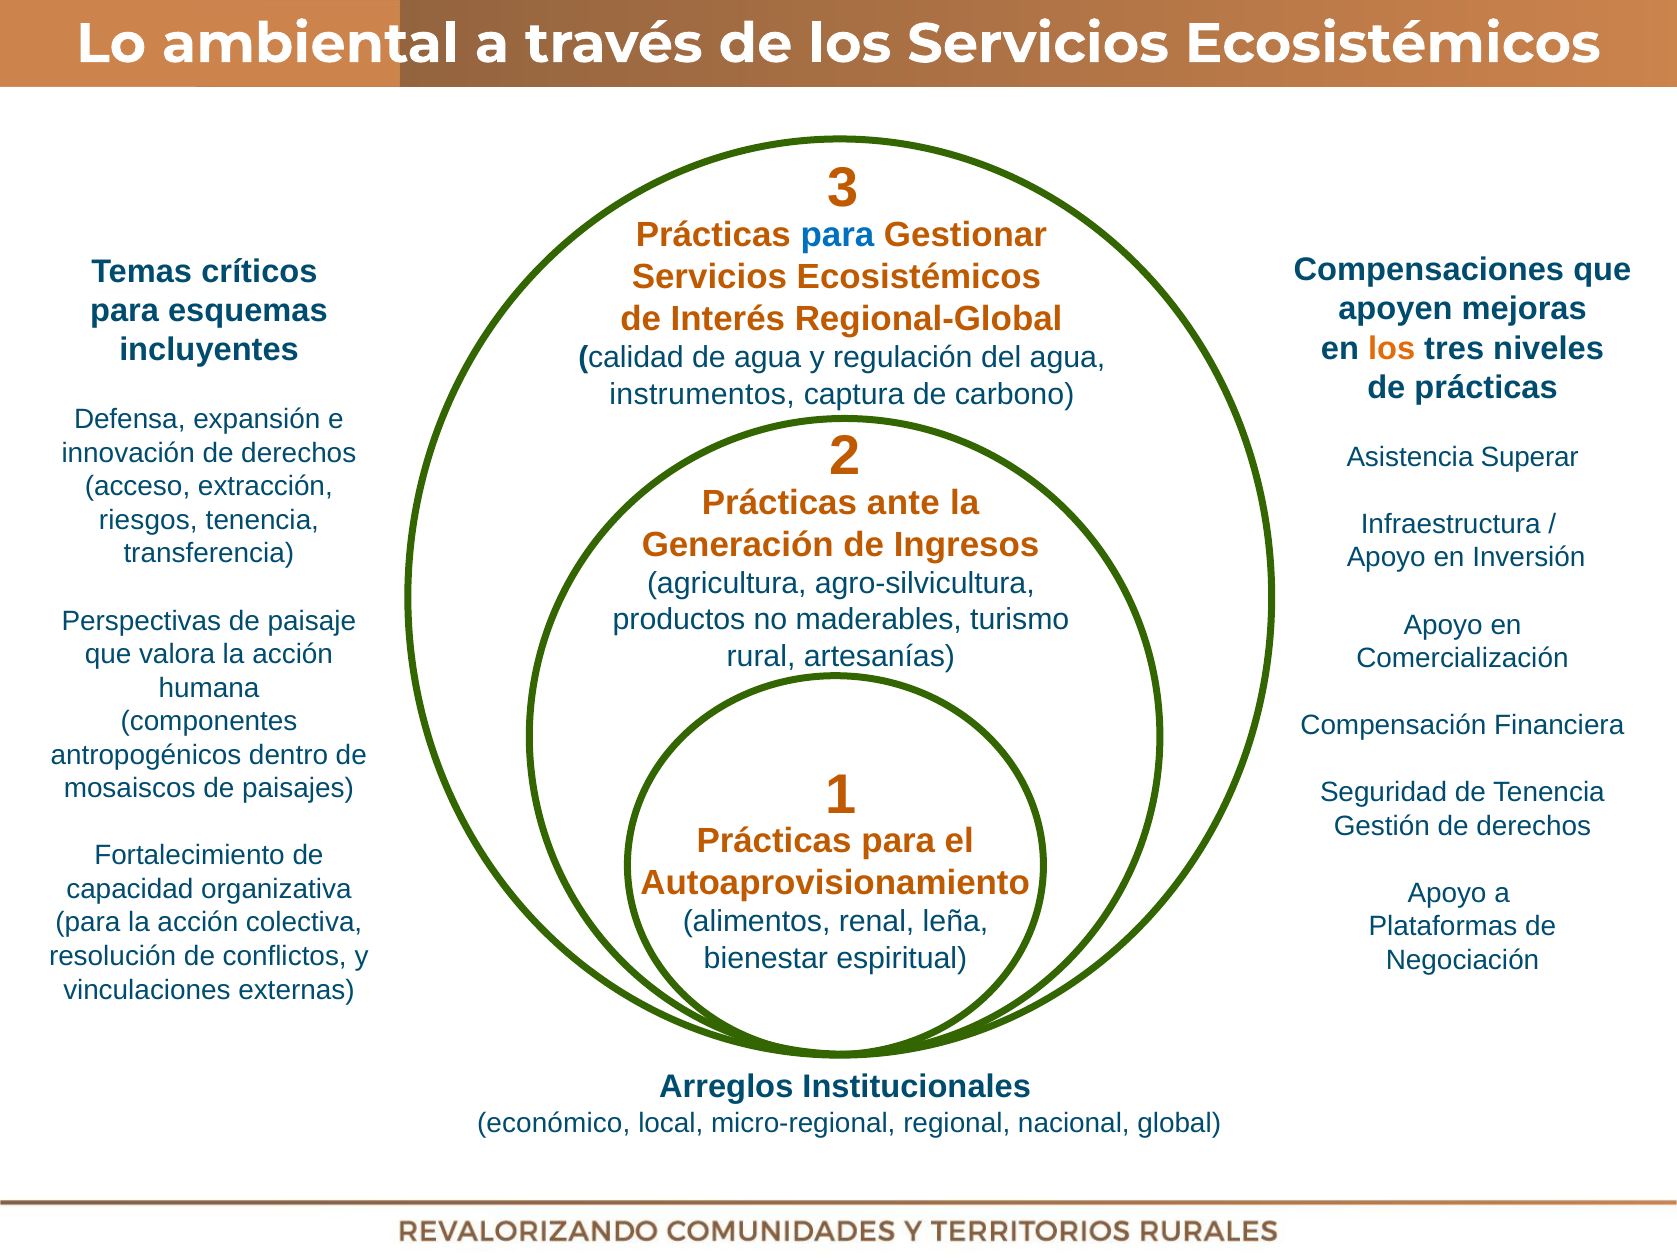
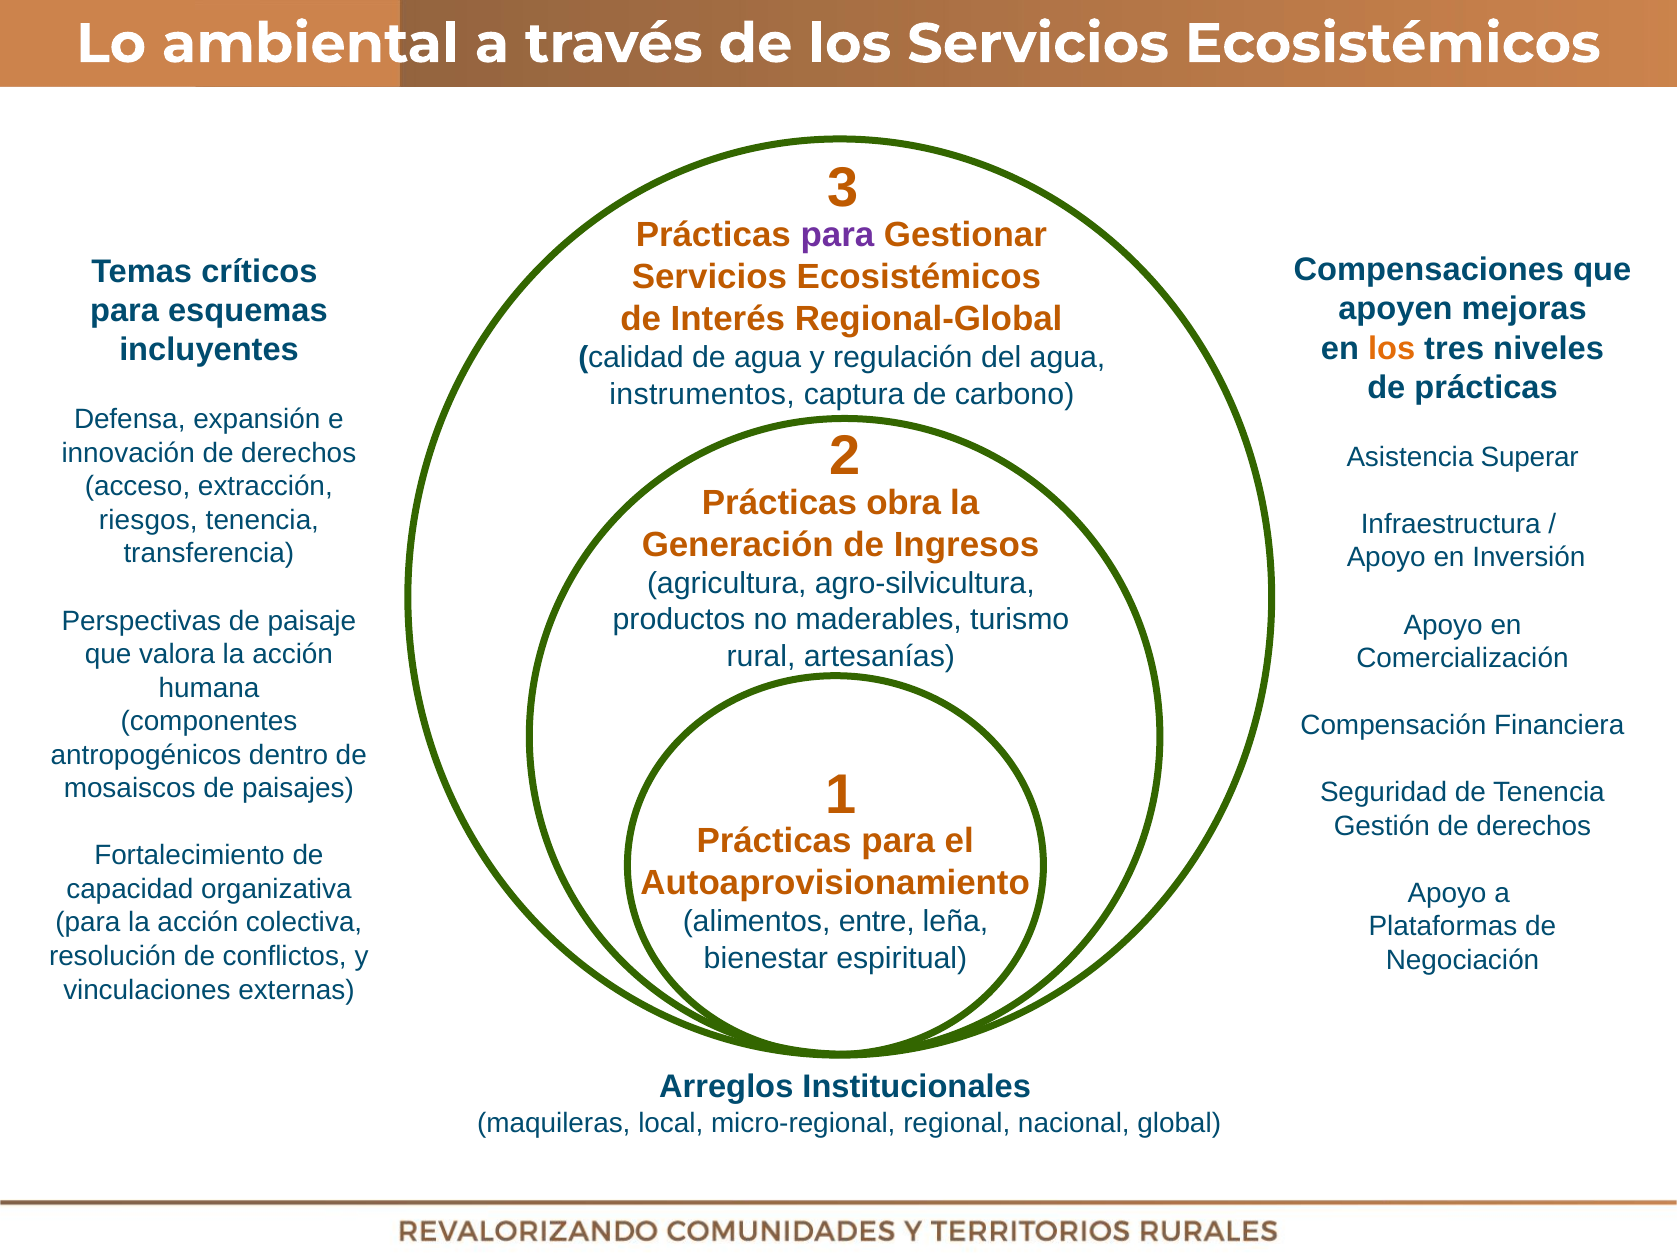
para colour: blue -> purple (837, 235)
ante: ante -> obra (904, 503)
renal: renal -> entre (877, 922)
económico: económico -> maquileras (554, 1123)
